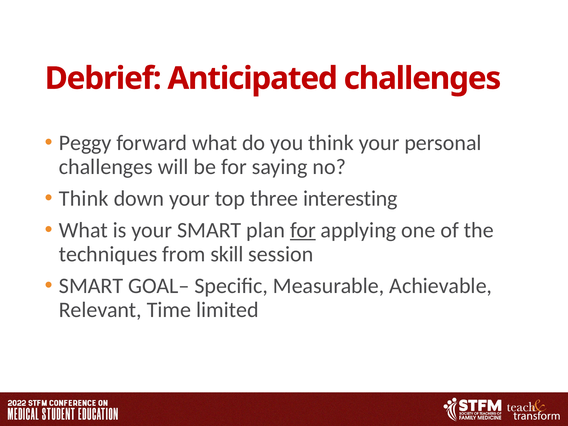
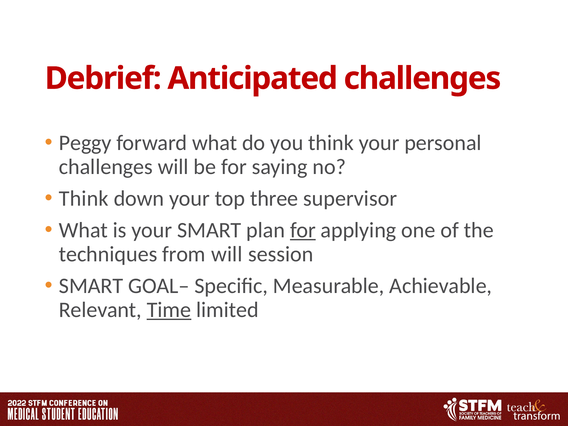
interesting: interesting -> supervisor (350, 198)
from skill: skill -> will (227, 254)
Time underline: none -> present (169, 310)
